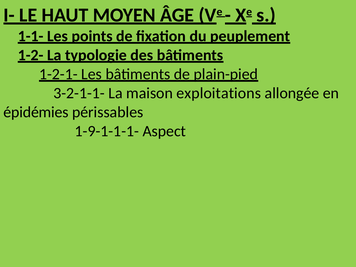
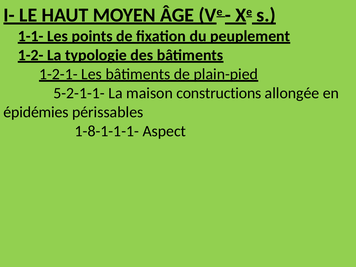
3-2-1-1-: 3-2-1-1- -> 5-2-1-1- (79, 93)
exploitations: exploitations -> constructions (219, 93)
1-9-1-1-1-: 1-9-1-1-1- -> 1-8-1-1-1- (107, 131)
